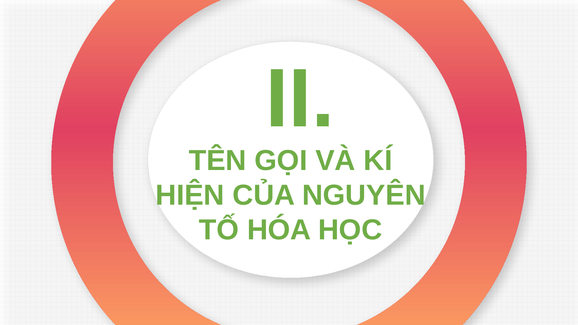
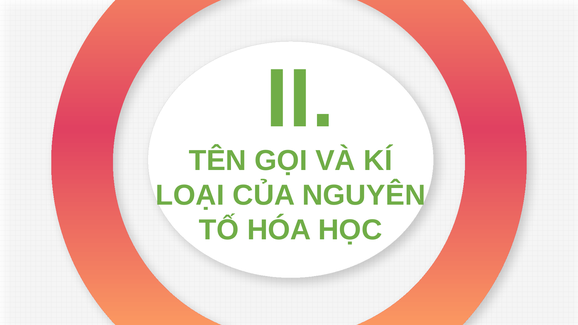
HIỆN: HIỆN -> LOẠI (190, 195)
